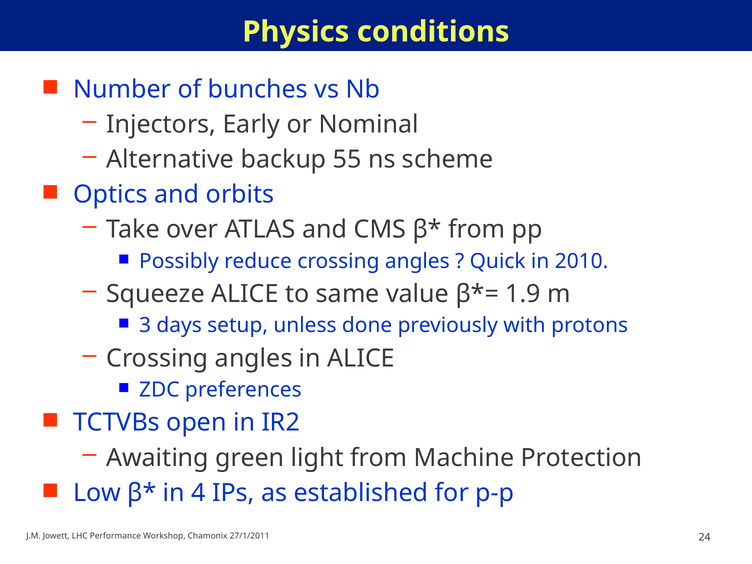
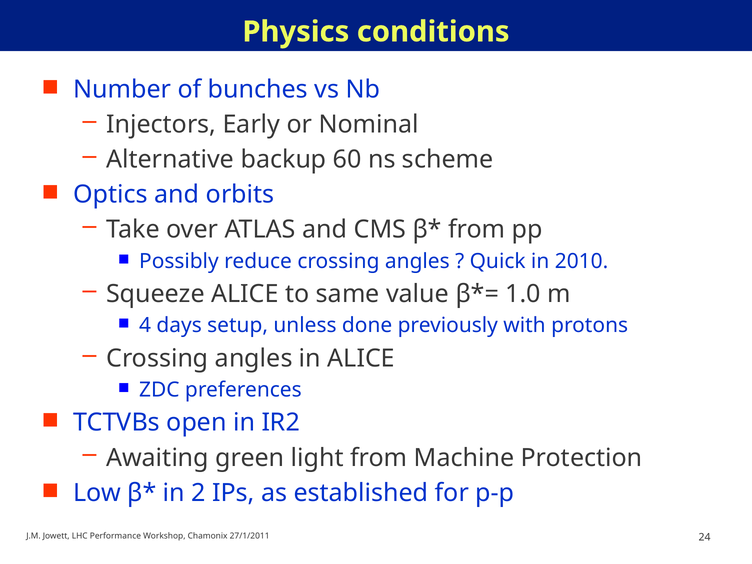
55: 55 -> 60 (347, 160)
1.9: 1.9 -> 1.0 (523, 294)
3: 3 -> 4 (145, 325)
4: 4 -> 2 (199, 493)
